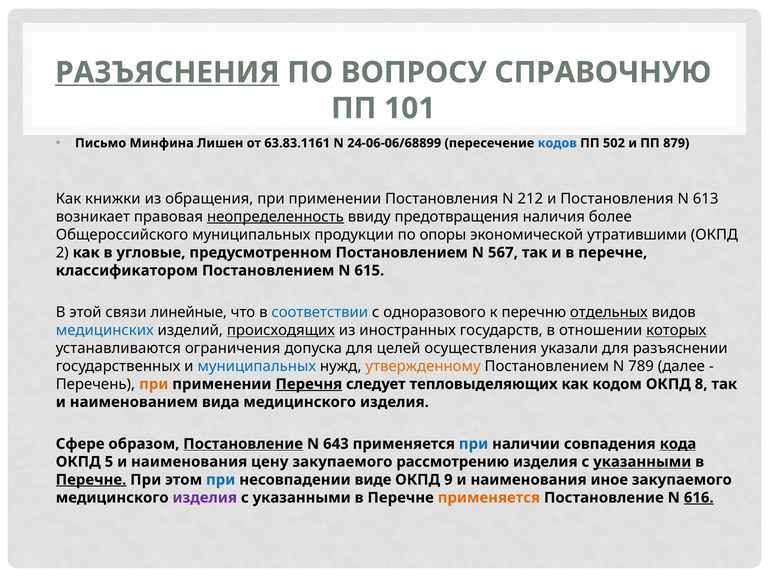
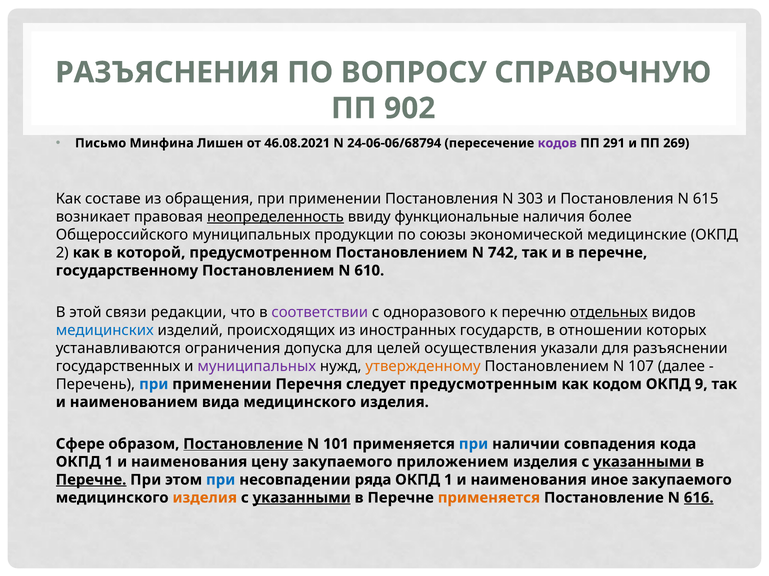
РАЗЪЯСНЕНИЯ underline: present -> none (167, 73)
101: 101 -> 902 (410, 108)
63.83.1161: 63.83.1161 -> 46.08.2021 (297, 143)
24-06-06/68899: 24-06-06/68899 -> 24-06-06/68794 (394, 143)
кодов colour: blue -> purple (557, 143)
502: 502 -> 291 (614, 143)
879: 879 -> 269 (676, 143)
книжки: книжки -> составе (113, 199)
212: 212 -> 303 (530, 199)
613: 613 -> 615 (706, 199)
предотвращения: предотвращения -> функциональные (457, 217)
опоры: опоры -> союзы (443, 235)
утратившими: утратившими -> медицинские (637, 235)
угловые: угловые -> которой (151, 253)
567: 567 -> 742 (503, 253)
классификатором: классификатором -> государственному (127, 271)
615: 615 -> 610 (369, 271)
линейные: линейные -> редакции (189, 313)
соответствии colour: blue -> purple (320, 313)
происходящих underline: present -> none (281, 331)
которых underline: present -> none (676, 331)
муниципальных colour: blue -> purple (257, 367)
789: 789 -> 107 (641, 367)
при colour: orange -> blue (154, 385)
Перечня underline: present -> none (309, 385)
тепловыделяющих: тепловыделяющих -> предусмотренным (483, 385)
8: 8 -> 9 (701, 385)
643: 643 -> 101 (336, 444)
кода underline: present -> none (678, 444)
5: 5 -> 1 (109, 462)
рассмотрению: рассмотрению -> приложением (453, 462)
виде: виде -> ряда (373, 480)
9: 9 -> 1 (448, 480)
изделия colour: purple -> orange (205, 498)
указанными underline: none -> present (302, 498)
